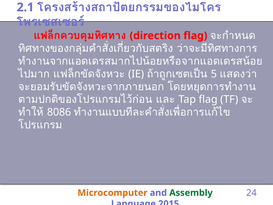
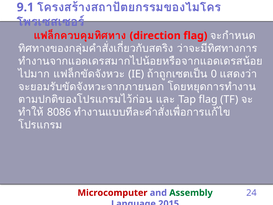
2.1: 2.1 -> 9.1 (25, 7)
5: 5 -> 0 (214, 74)
Microcomputer colour: orange -> red (112, 193)
